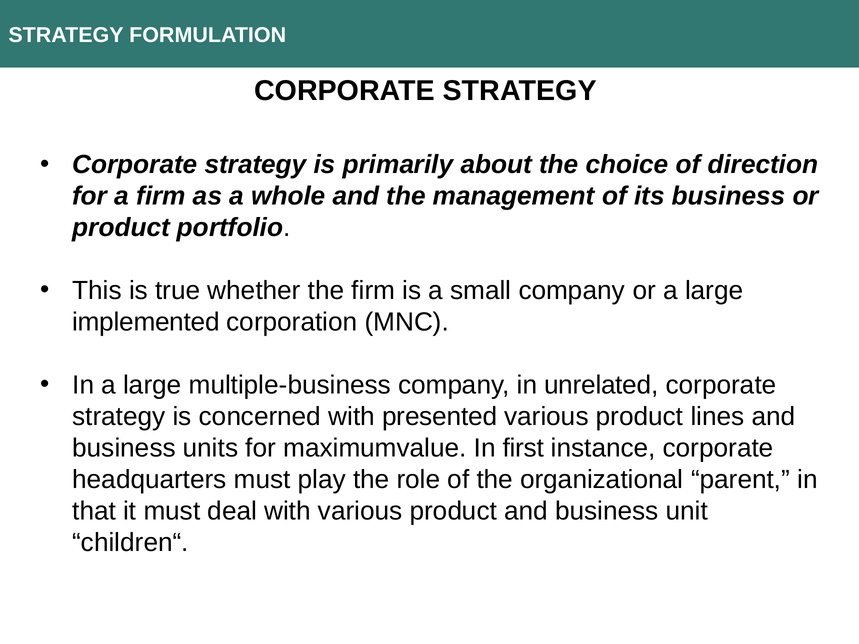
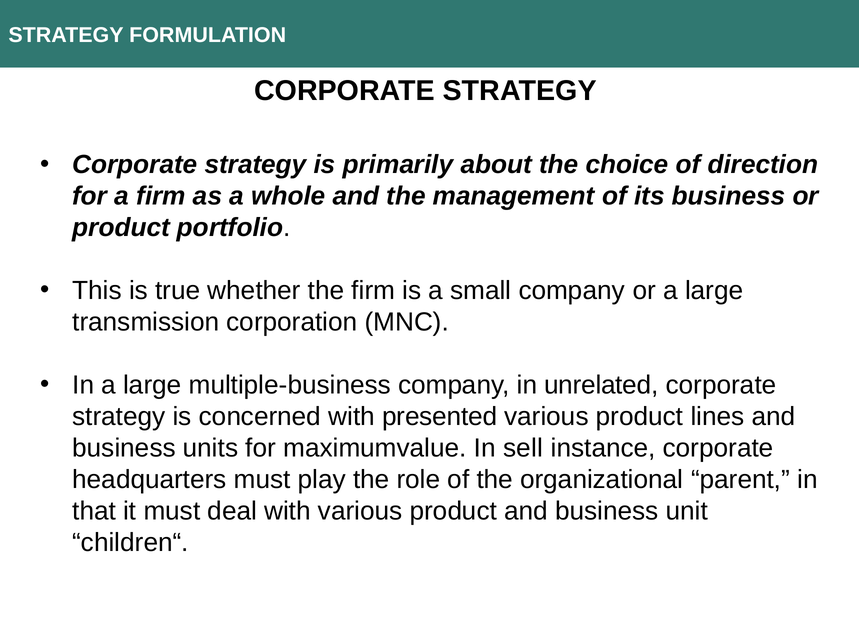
implemented: implemented -> transmission (146, 322)
first: first -> sell (523, 448)
